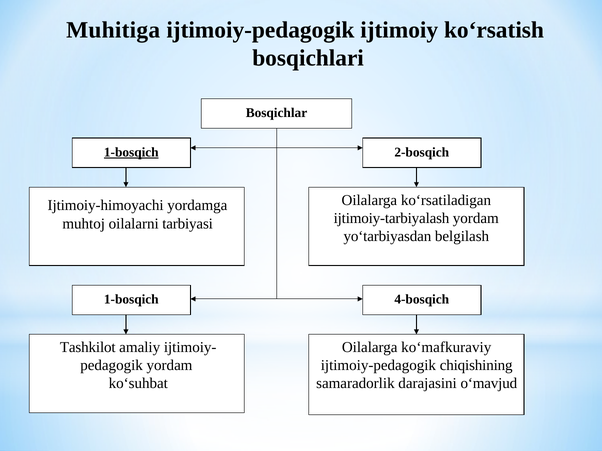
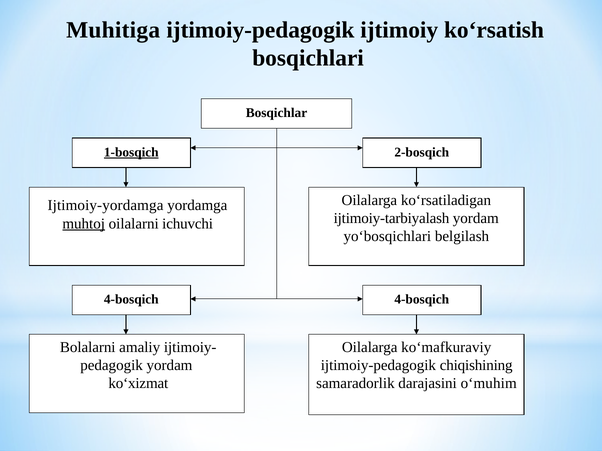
Ijtimoiy-himoyachi: Ijtimoiy-himoyachi -> Ijtimoiy-yordamga (105, 206)
muhtoj underline: none -> present (84, 224)
tarbiyasi: tarbiyasi -> ichuvchi (188, 224)
yo‘tarbiyasdan: yo‘tarbiyasdan -> yo‘bosqichlari (387, 237)
1-bosqich: 1-bosqich -> 4-bosqich (131, 300)
Tashkilot: Tashkilot -> Bolalarni (88, 348)
ko‘suhbat: ko‘suhbat -> ko‘xizmat (138, 384)
o‘mavjud: o‘mavjud -> o‘muhim (489, 384)
